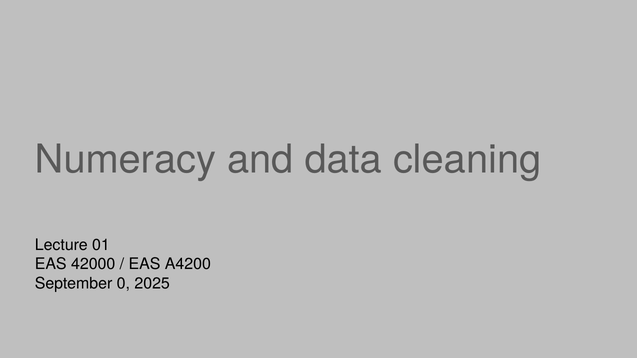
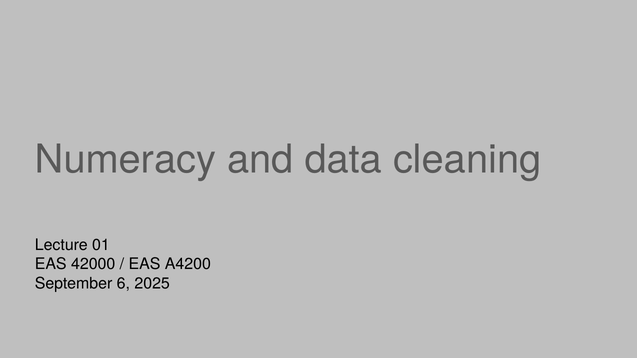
0: 0 -> 6 (123, 284)
